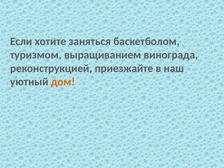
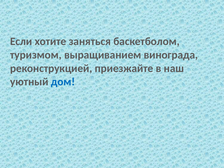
дом colour: orange -> blue (63, 82)
